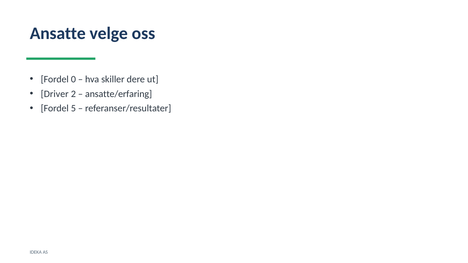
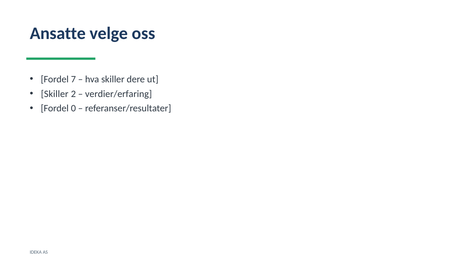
0: 0 -> 7 (73, 79)
Driver: Driver -> Skiller (55, 94)
ansatte/erfaring: ansatte/erfaring -> verdier/erfaring (119, 94)
5: 5 -> 0 (73, 109)
